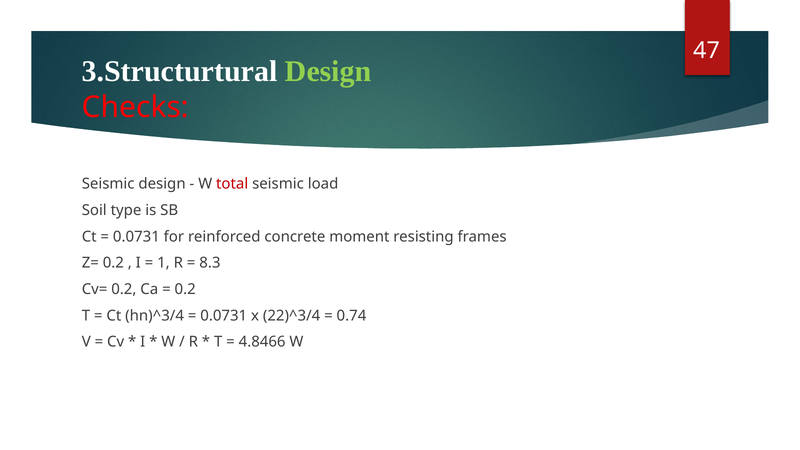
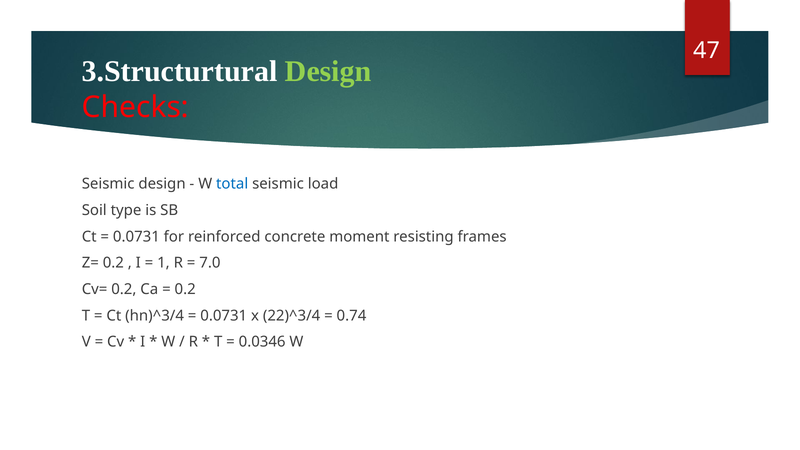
total colour: red -> blue (232, 184)
8.3: 8.3 -> 7.0 (210, 263)
4.8466: 4.8466 -> 0.0346 (262, 342)
